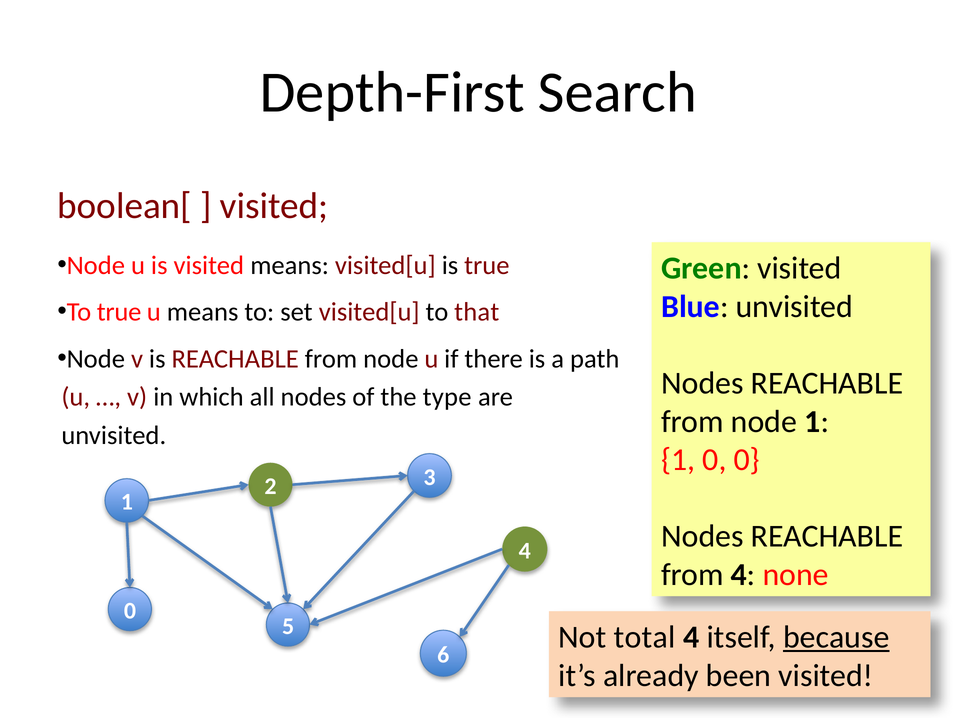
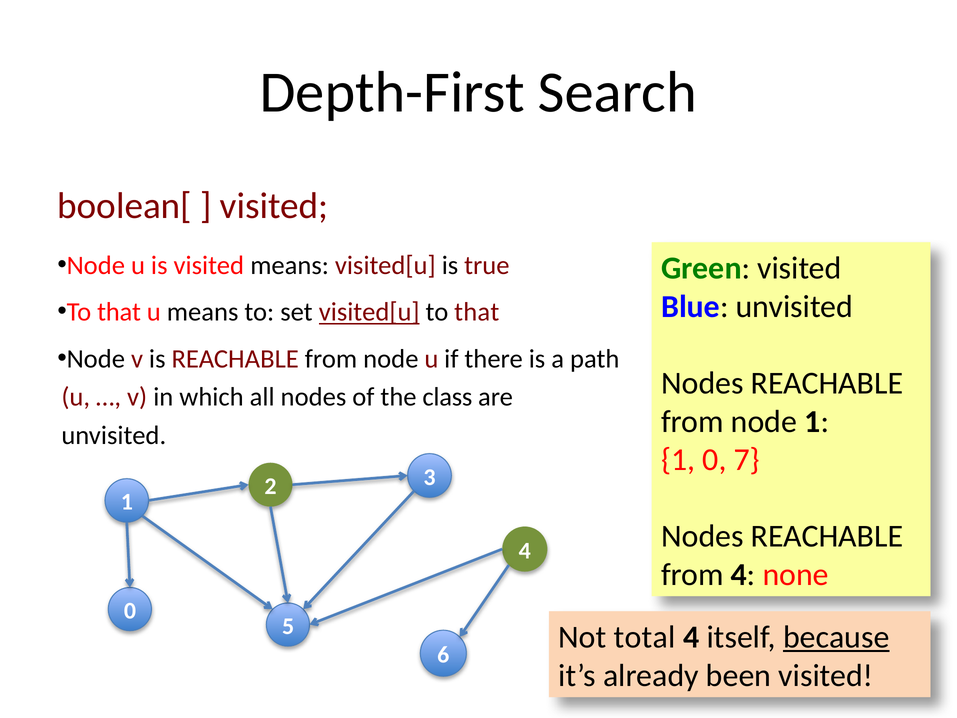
true: true -> that (119, 312)
visited[u underline: none -> present (369, 312)
type: type -> class (447, 397)
0 0: 0 -> 7 (747, 460)
